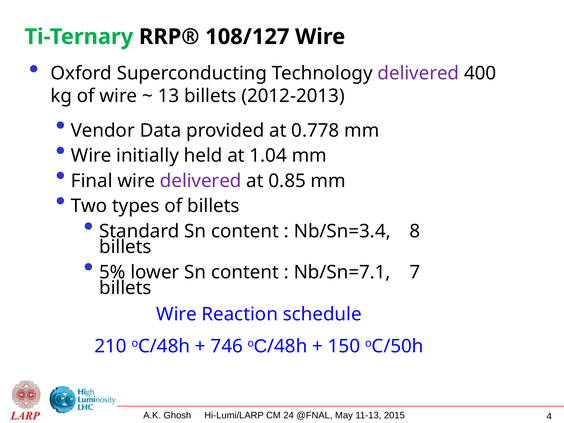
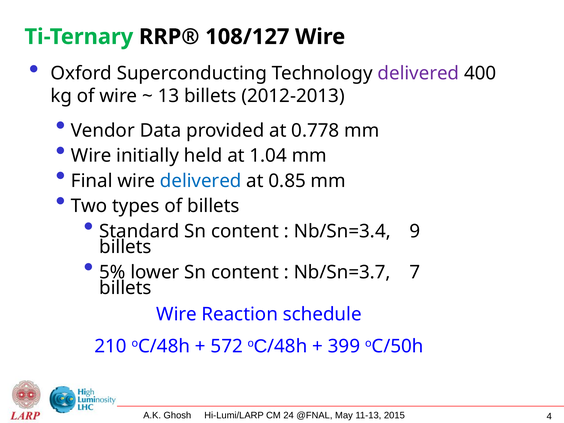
delivered colour: purple -> blue (201, 181)
8: 8 -> 9 (415, 231)
Nb/Sn=7.1: Nb/Sn=7.1 -> Nb/Sn=3.7 (342, 272)
746: 746 -> 572 (227, 346)
150: 150 -> 399 (344, 346)
